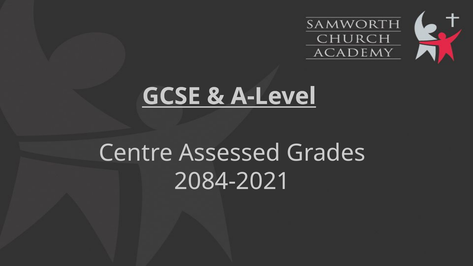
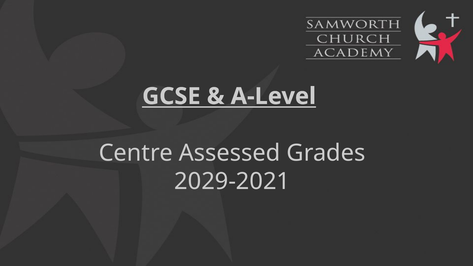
2084-2021: 2084-2021 -> 2029-2021 (232, 181)
